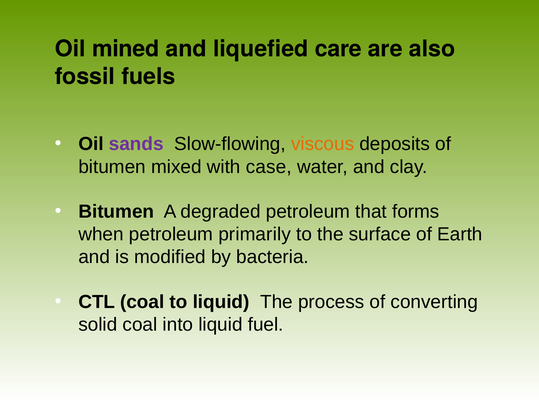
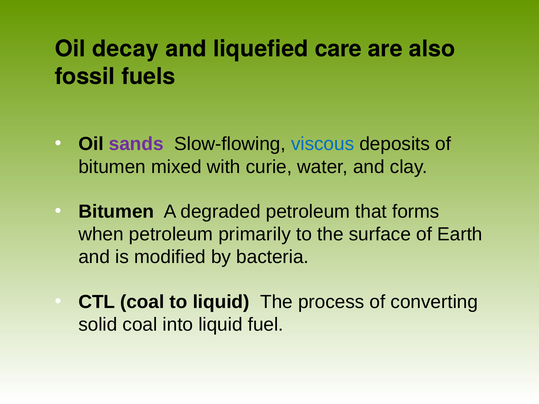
mined: mined -> decay (125, 49)
viscous colour: orange -> blue (323, 144)
case: case -> curie (269, 167)
